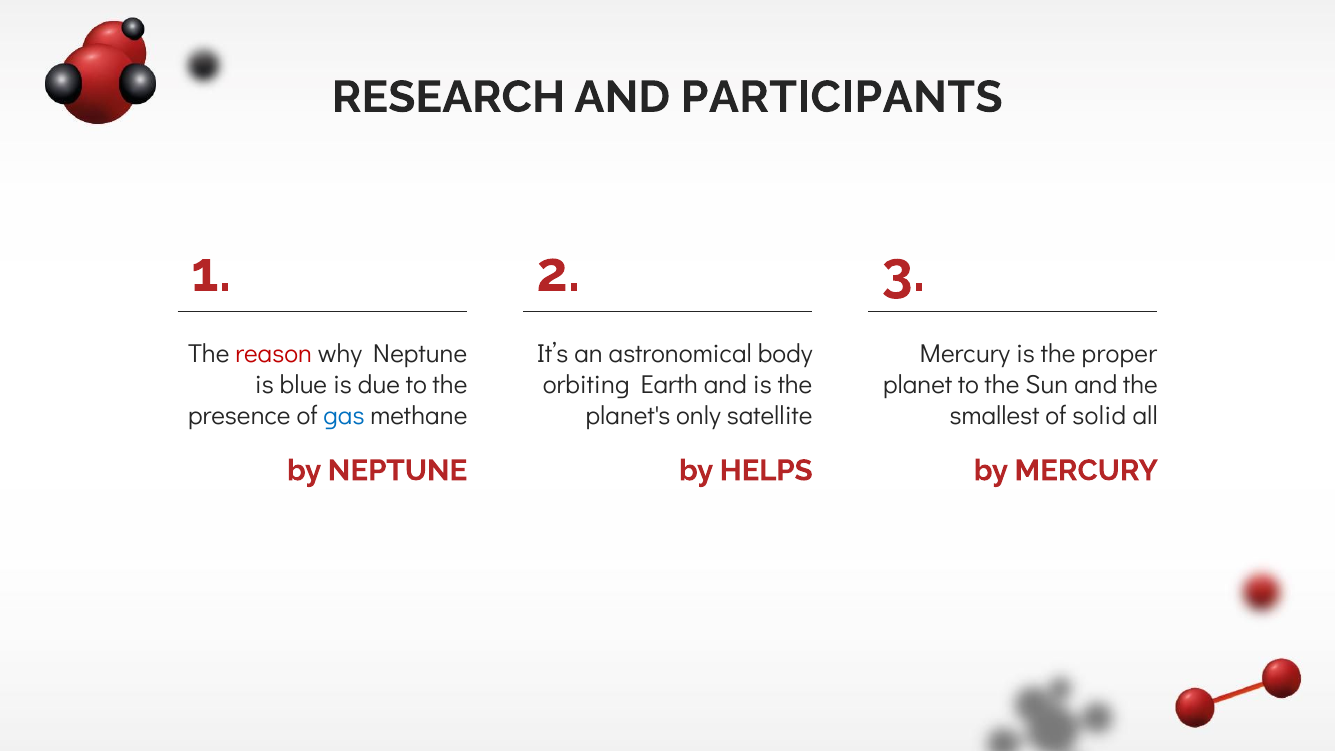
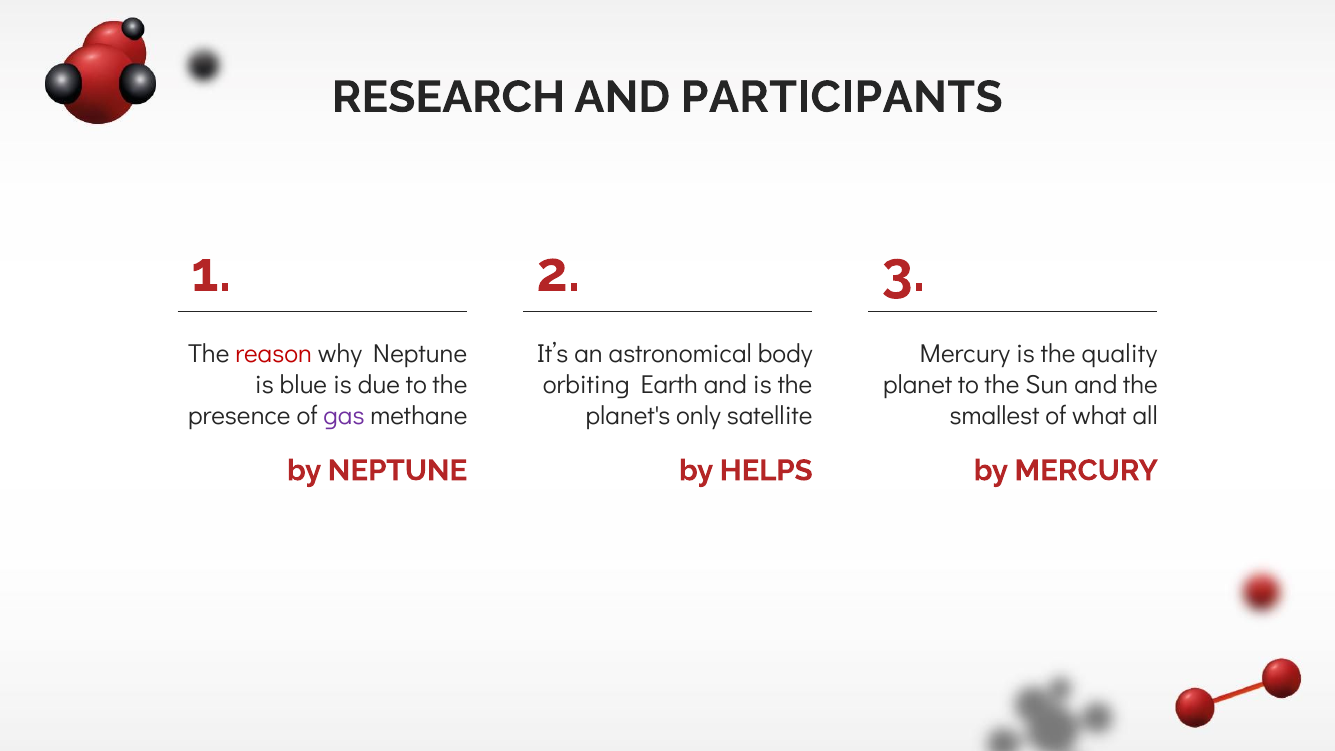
proper: proper -> quality (1119, 354)
gas colour: blue -> purple (344, 416)
solid: solid -> what (1099, 416)
